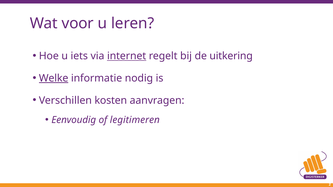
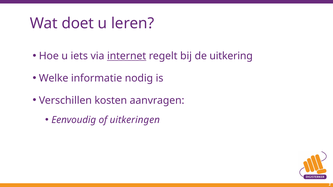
voor: voor -> doet (78, 23)
Welke underline: present -> none (54, 78)
legitimeren: legitimeren -> uitkeringen (135, 120)
